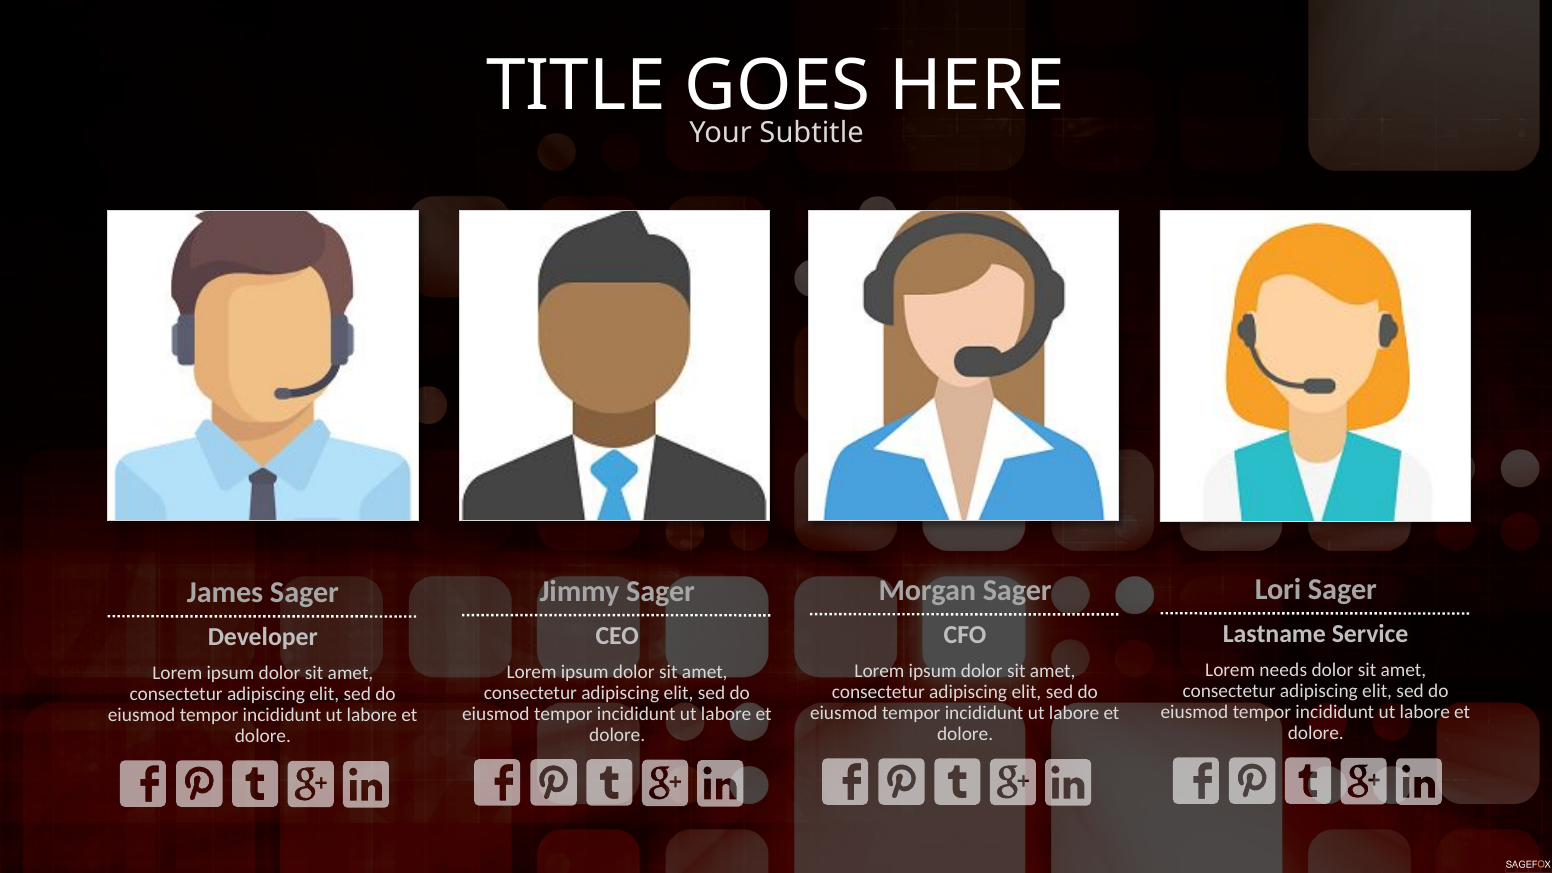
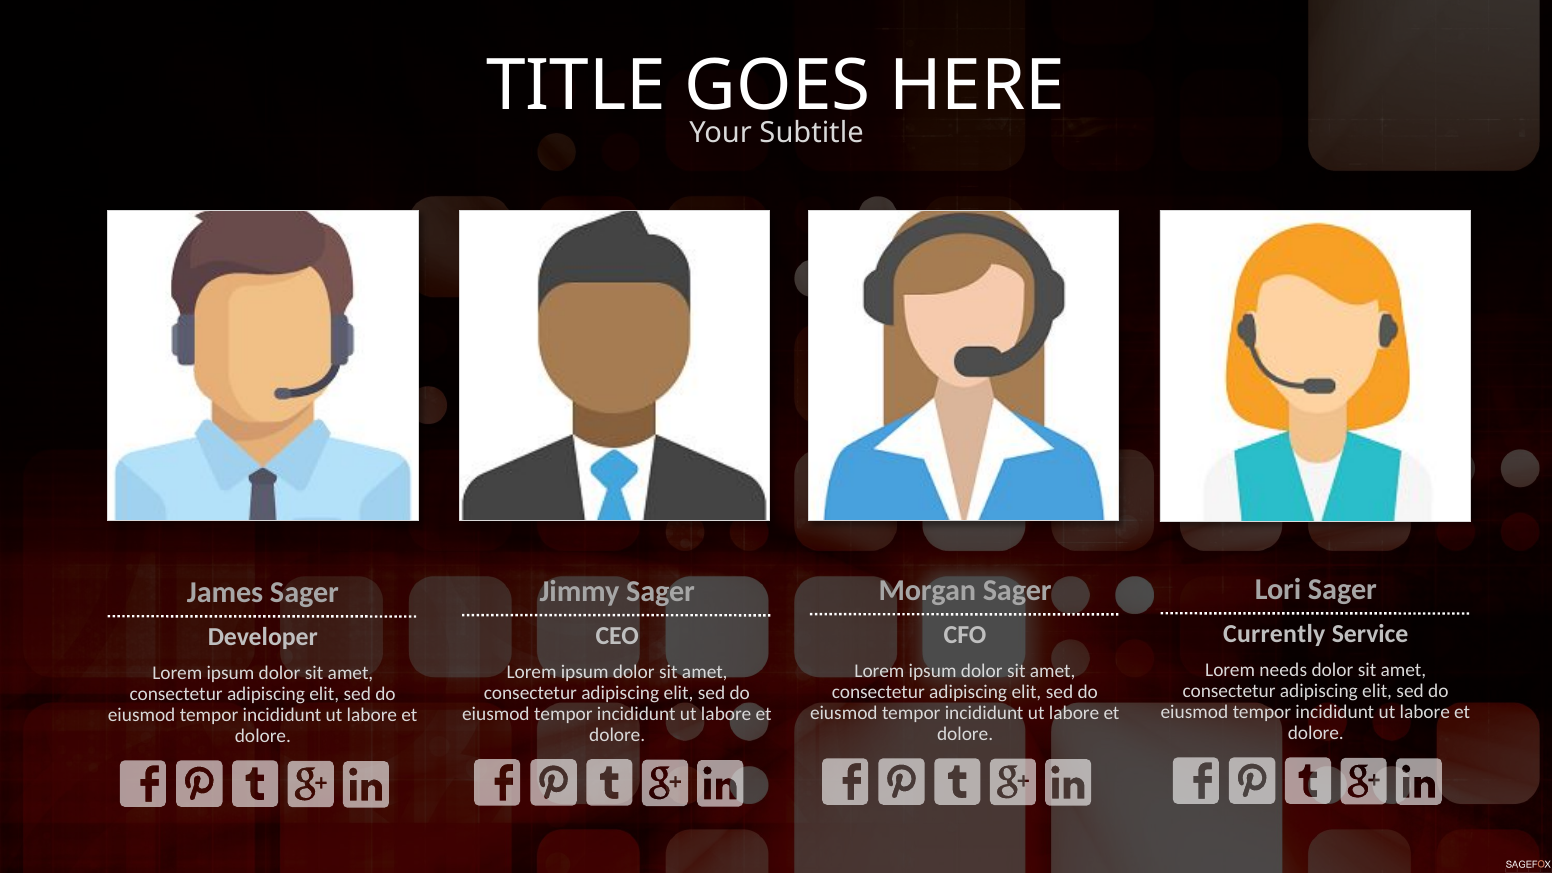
Lastname: Lastname -> Currently (1274, 634)
